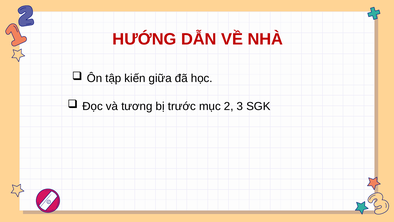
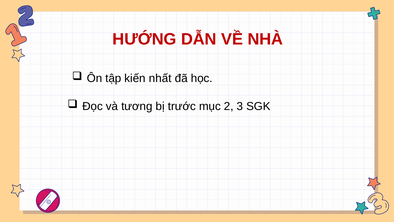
giữa: giữa -> nhất (160, 78)
